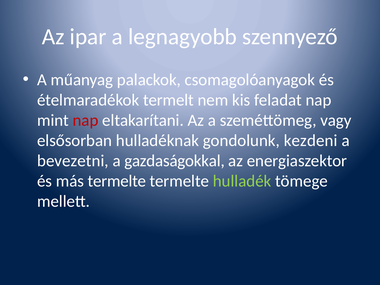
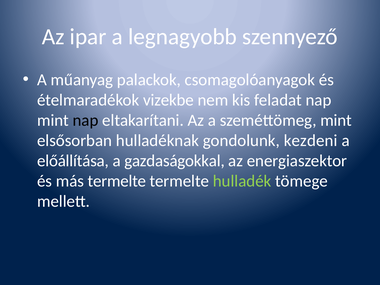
termelt: termelt -> vizekbe (168, 100)
nap colour: red -> black (86, 120)
szeméttömeg vagy: vagy -> mint (336, 120)
bevezetni: bevezetni -> előállítása (73, 161)
